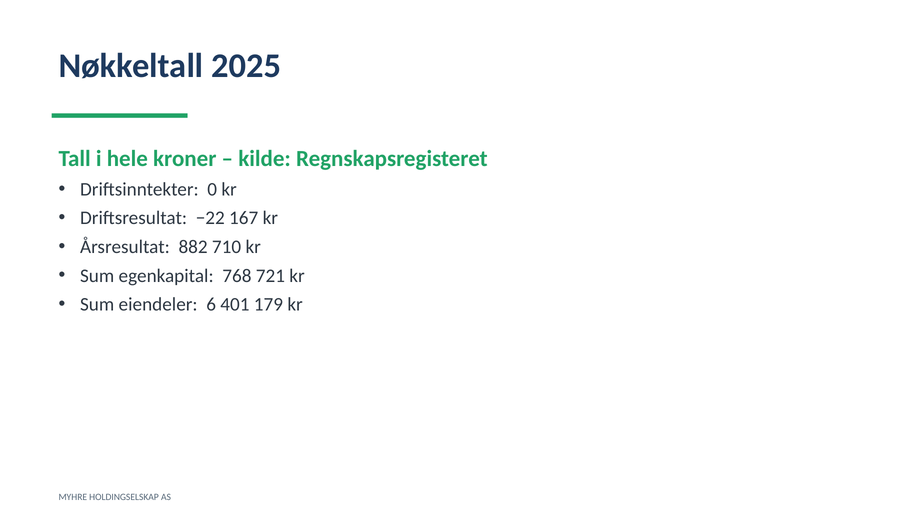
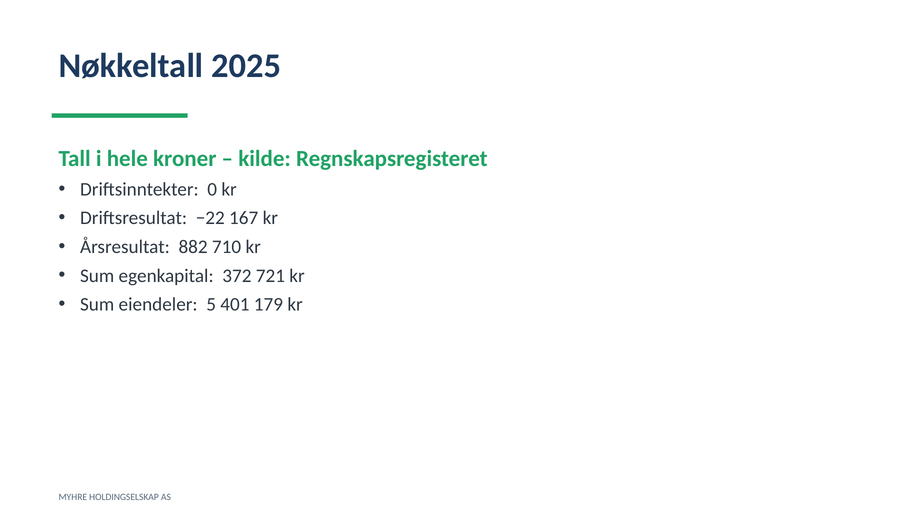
768: 768 -> 372 (237, 275)
6: 6 -> 5 (211, 304)
